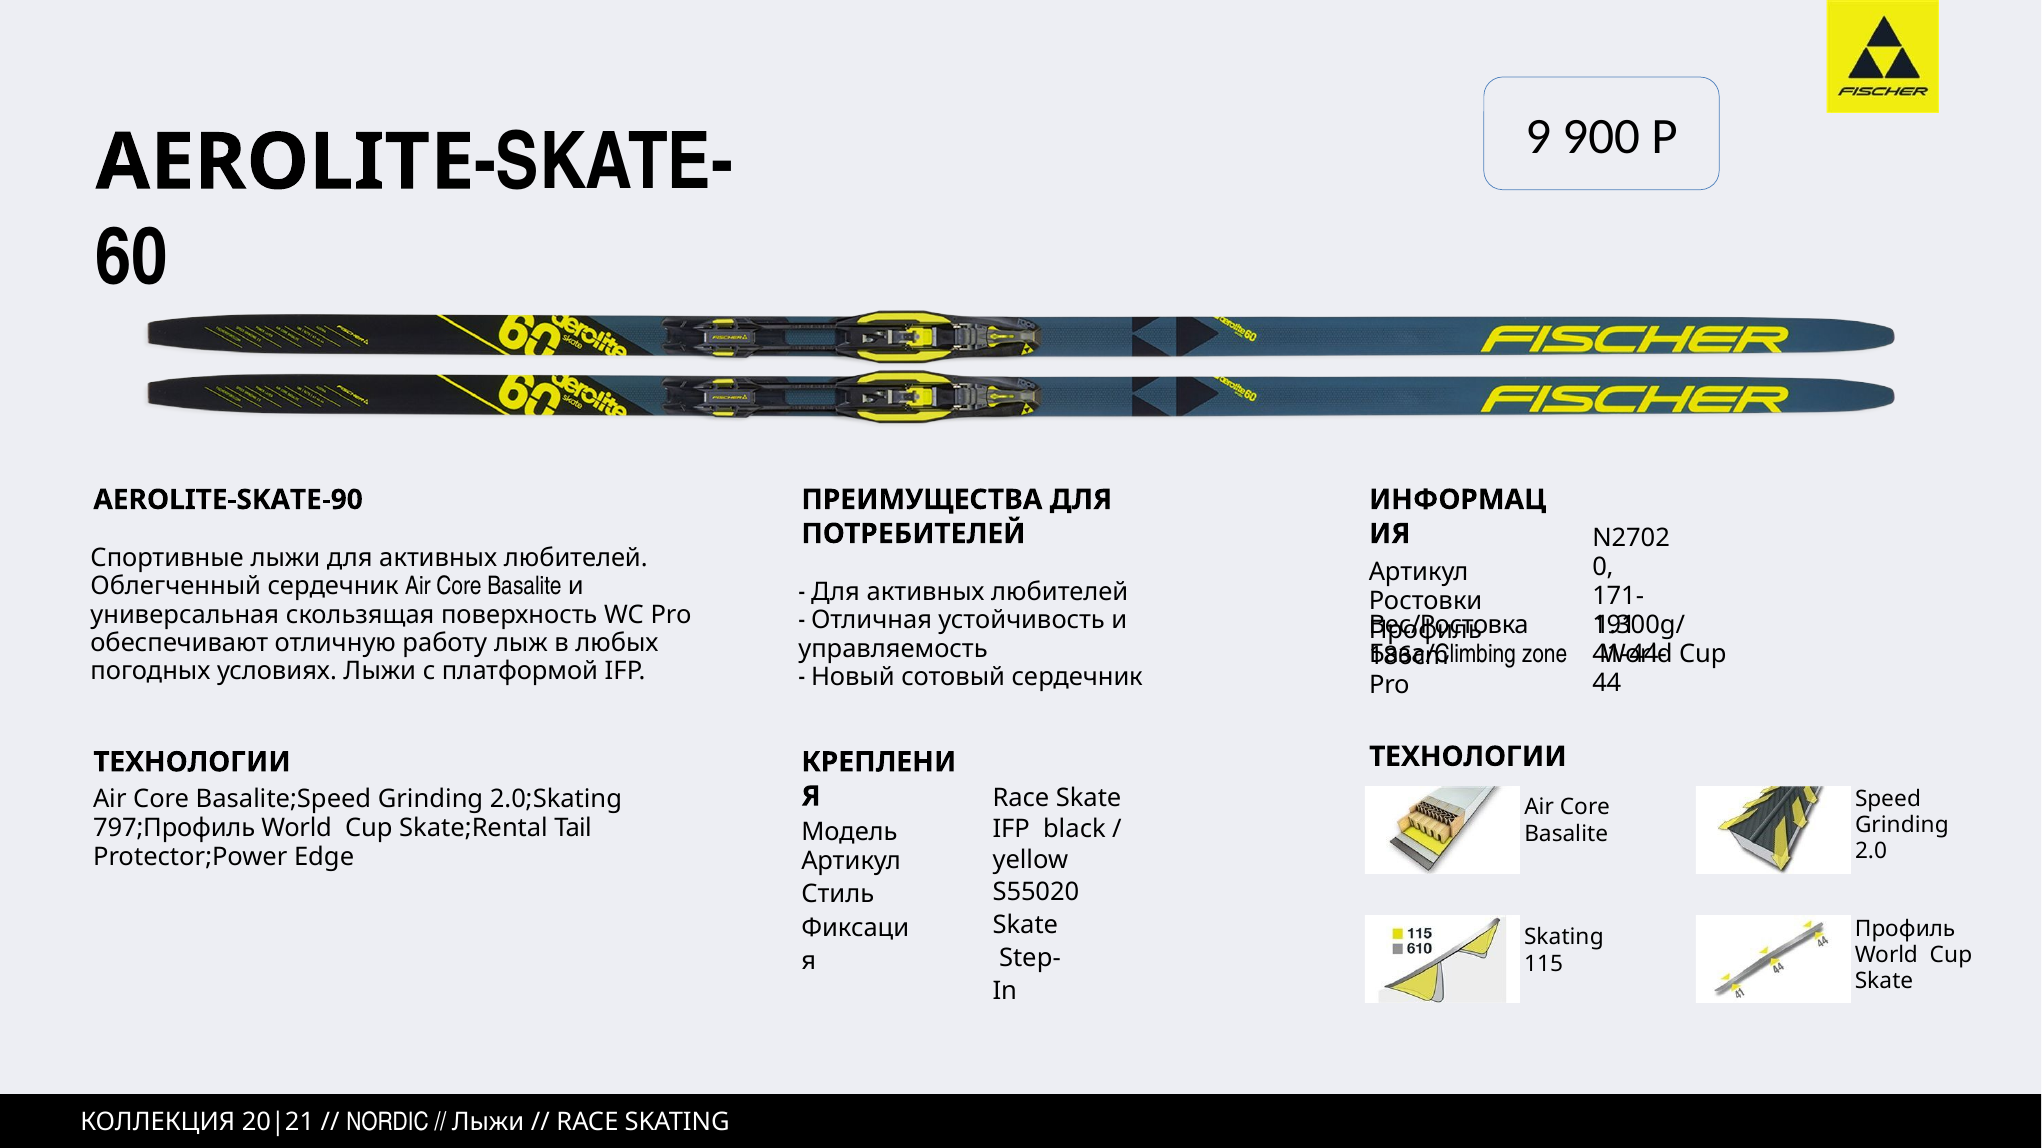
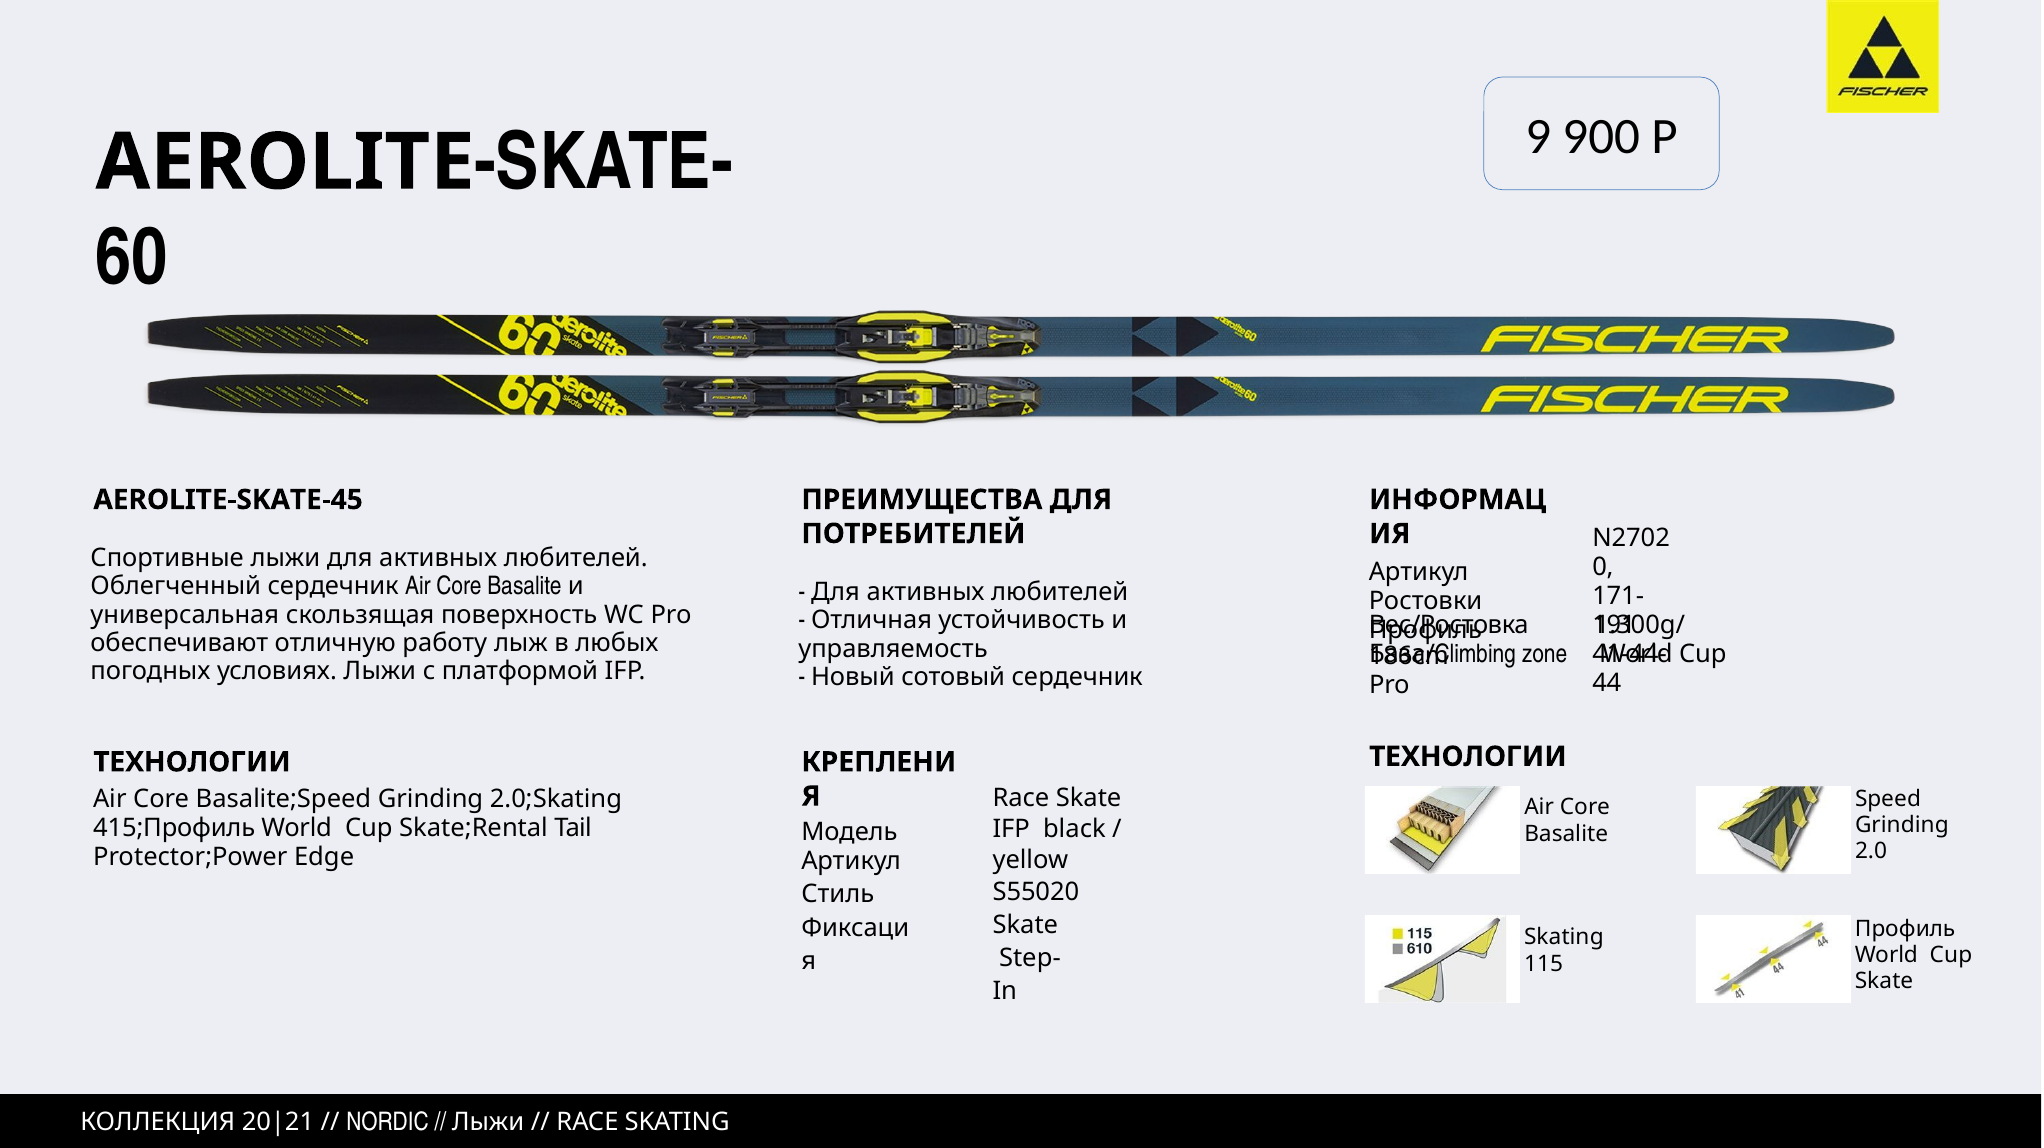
AEROLITE-SKATE-90: AEROLITE-SKATE-90 -> AEROLITE-SKATE-45 (228, 500)
797;Профиль: 797;Профиль -> 415;Профиль (174, 828)
